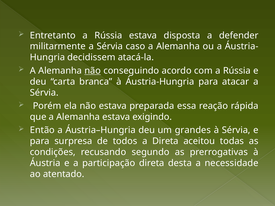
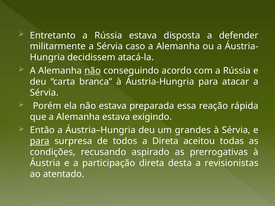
para underline: none -> present (40, 141)
segundo: segundo -> aspirado (151, 152)
necessidade: necessidade -> revisionistas (232, 163)
